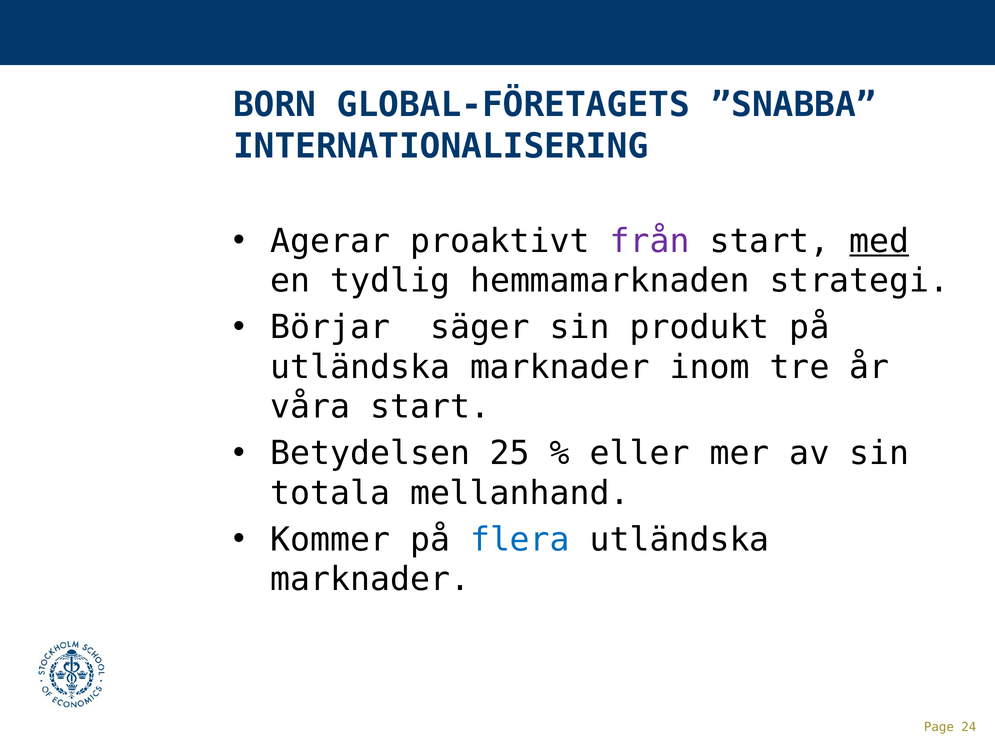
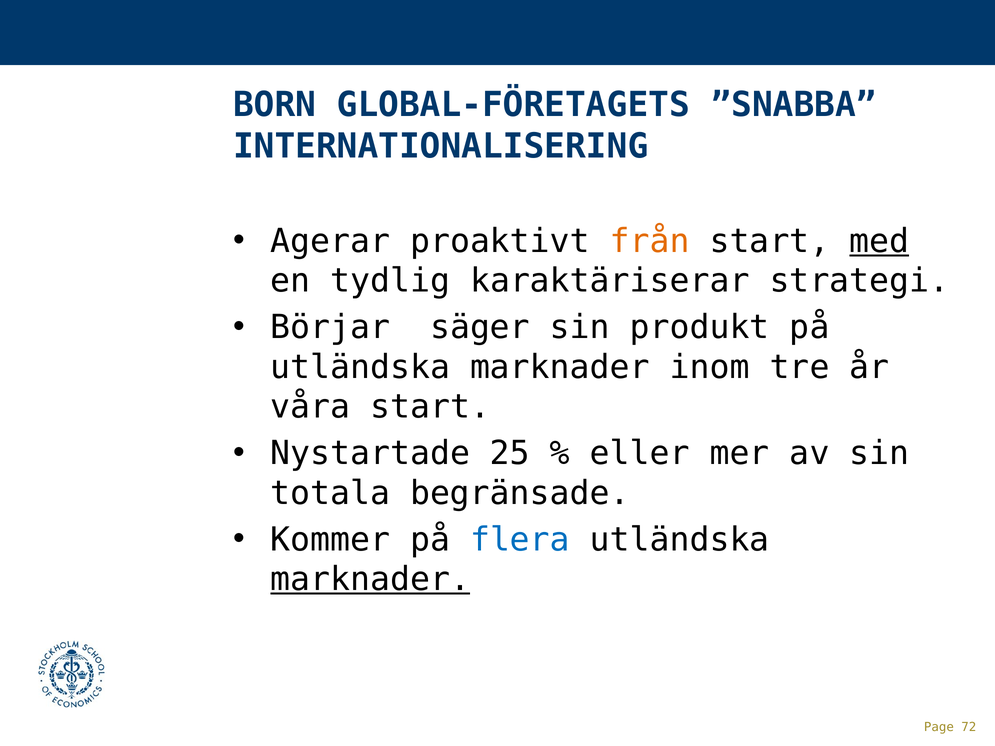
från colour: purple -> orange (650, 241)
hemmamarknaden: hemmamarknaden -> karaktäriserar (610, 281)
Betydelsen: Betydelsen -> Nystartade (370, 454)
mellanhand: mellanhand -> begränsade (520, 493)
marknader underline: none -> present (370, 580)
24: 24 -> 72 (969, 727)
